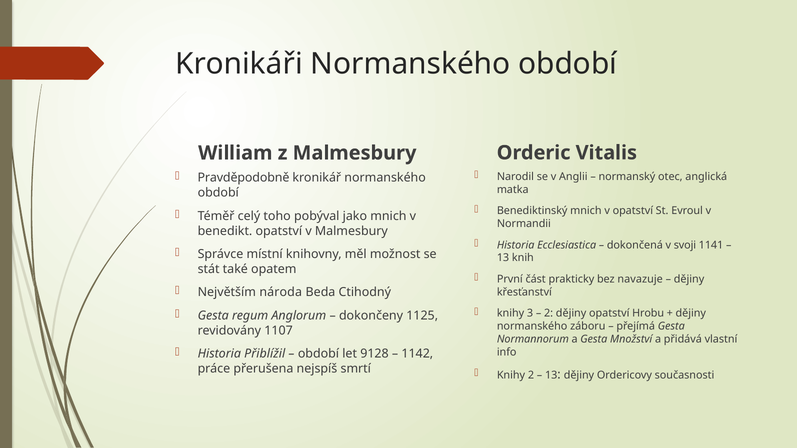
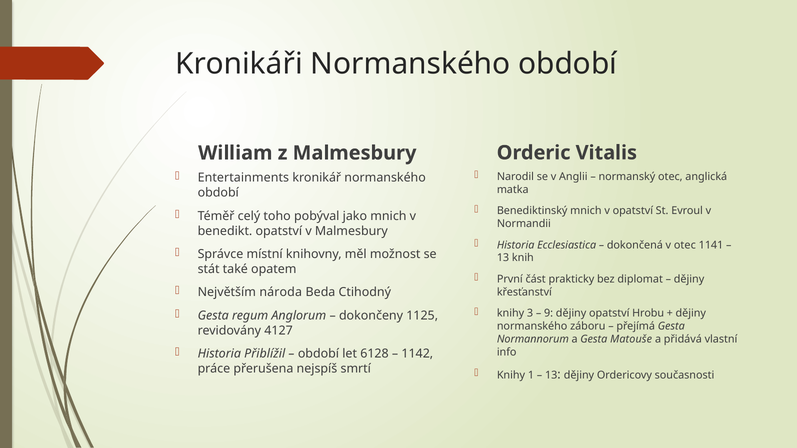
Pravděpodobně: Pravděpodobně -> Entertainments (243, 178)
v svoji: svoji -> otec (685, 245)
navazuje: navazuje -> diplomat (640, 279)
2: 2 -> 9 (549, 314)
1107: 1107 -> 4127 (279, 331)
Množství: Množství -> Matouše (631, 340)
9128: 9128 -> 6128 (374, 354)
Knihy 2: 2 -> 1 (531, 375)
